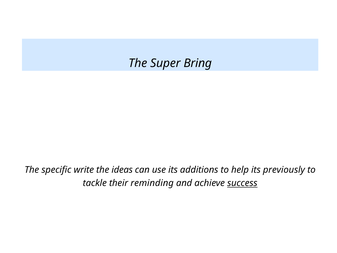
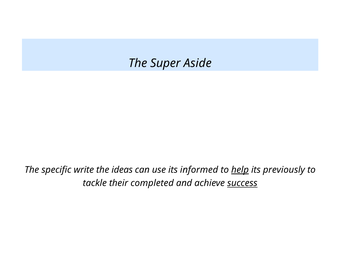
Bring: Bring -> Aside (198, 63)
additions: additions -> informed (199, 170)
help underline: none -> present (240, 170)
reminding: reminding -> completed (152, 183)
